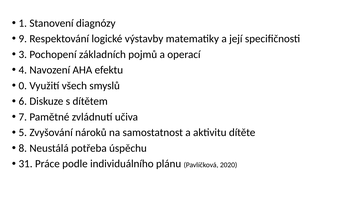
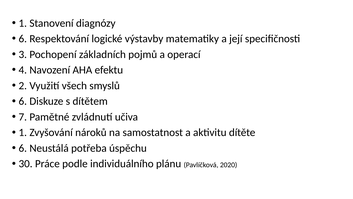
9: 9 -> 6 (23, 39)
0: 0 -> 2 (23, 85)
5: 5 -> 1 (23, 132)
8: 8 -> 6 (23, 148)
31: 31 -> 30 (26, 163)
